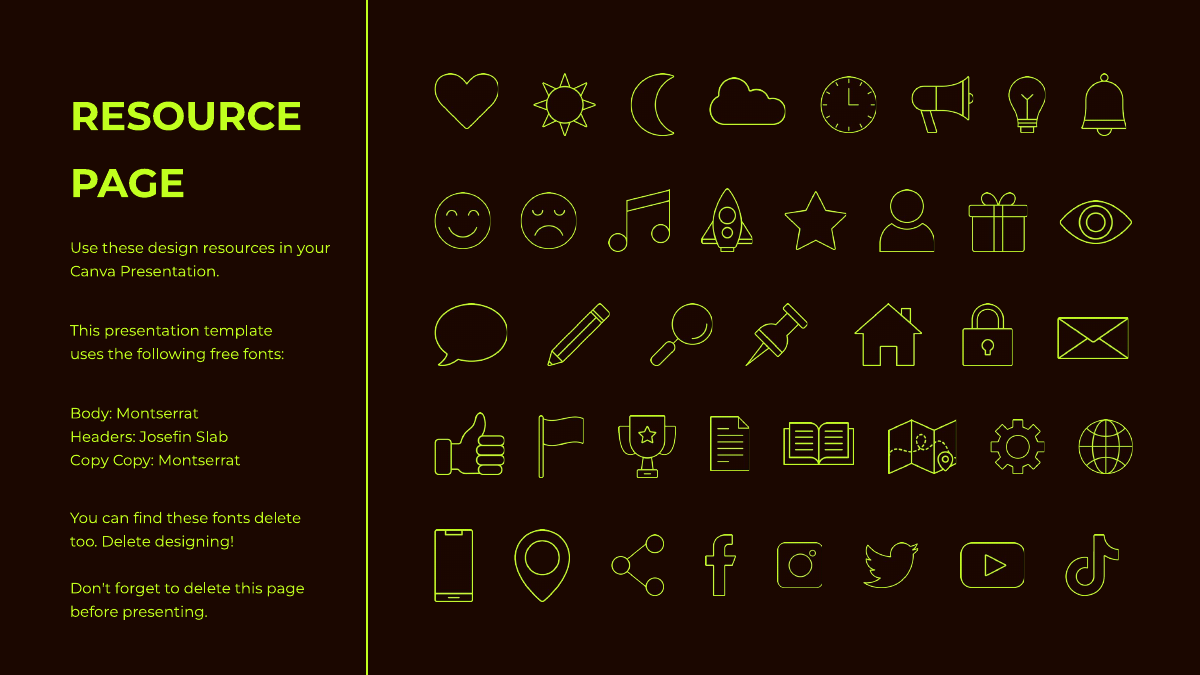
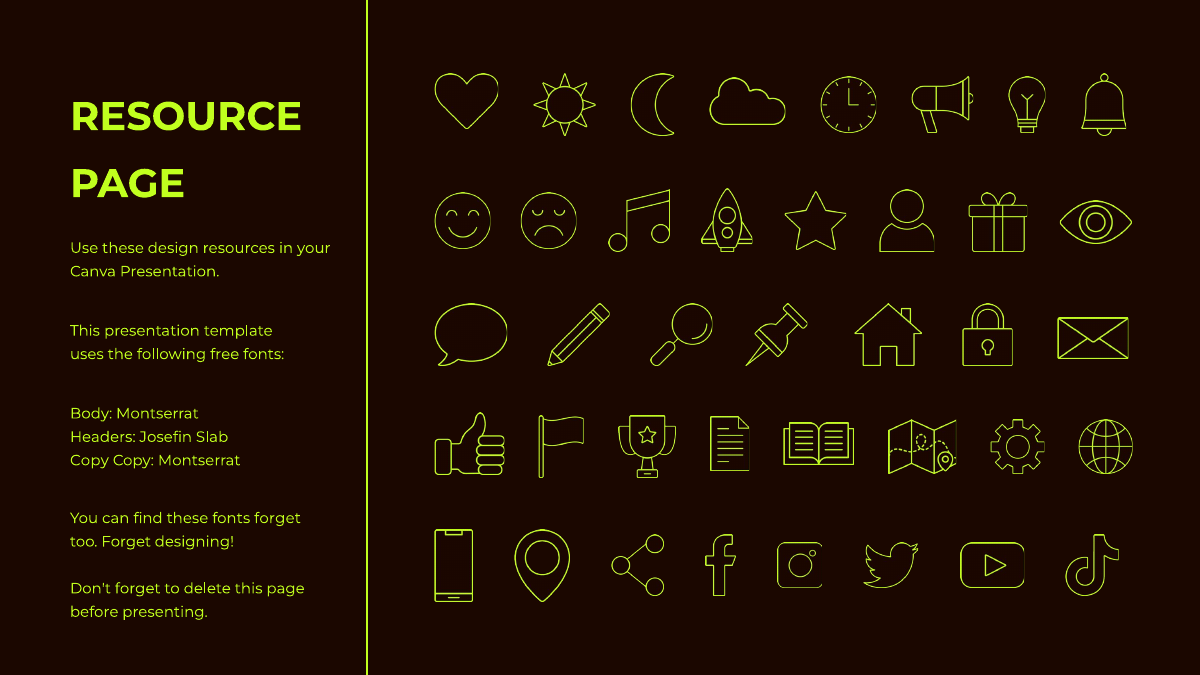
fonts delete: delete -> forget (277, 518)
too Delete: Delete -> Forget (126, 542)
